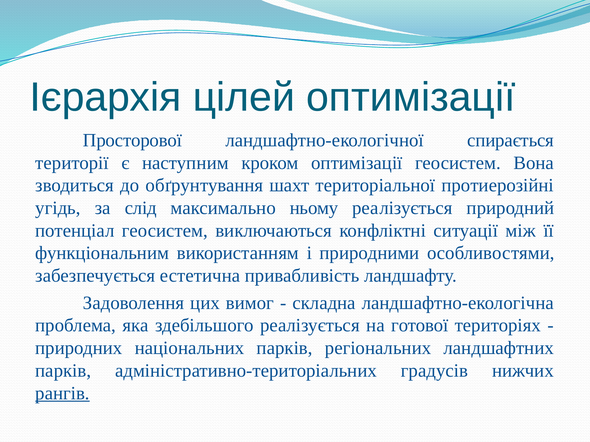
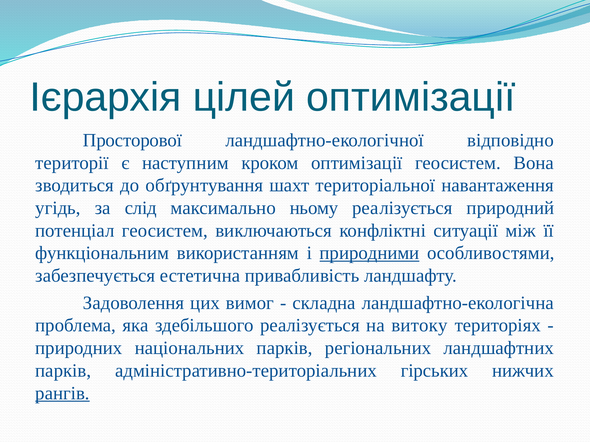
спирається: спирається -> відповідно (511, 140)
протиерозійні: протиерозійні -> навантаження (498, 186)
природними underline: none -> present (369, 253)
готової: готової -> витоку (420, 326)
градусів: градусів -> гірських (435, 371)
